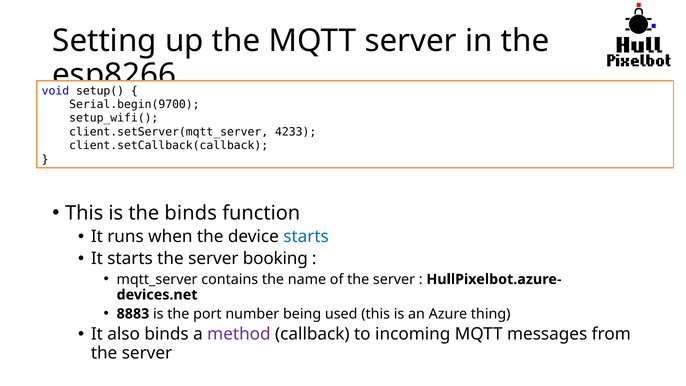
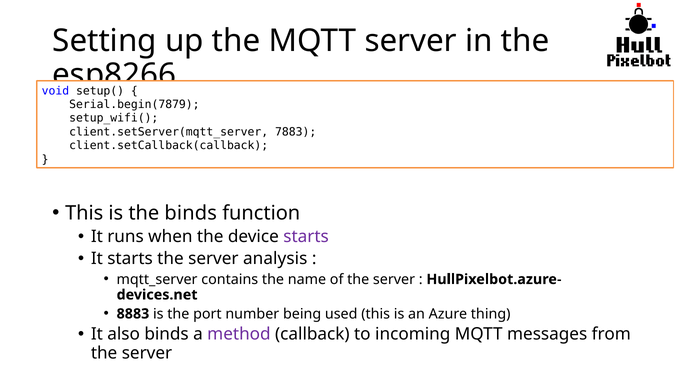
Serial.begin(9700: Serial.begin(9700 -> Serial.begin(7879 (134, 104)
4233: 4233 -> 7883 (296, 132)
starts colour: blue -> purple (306, 237)
booking: booking -> analysis (275, 259)
